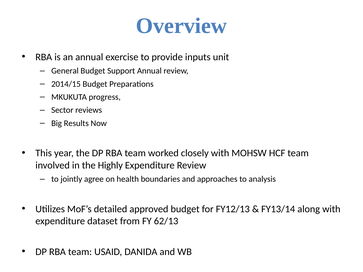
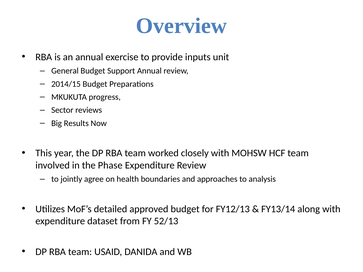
Highly: Highly -> Phase (110, 165)
62/13: 62/13 -> 52/13 (166, 221)
